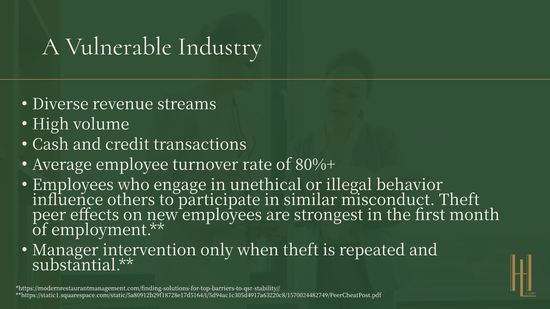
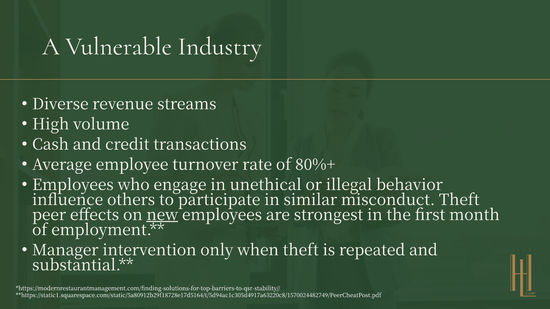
new underline: none -> present (162, 215)
